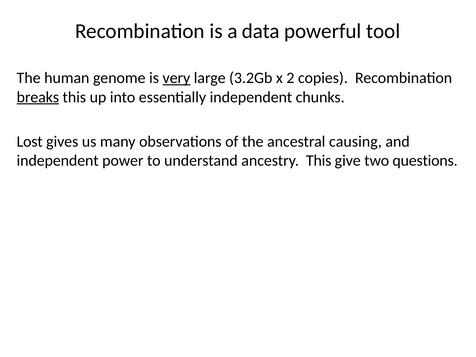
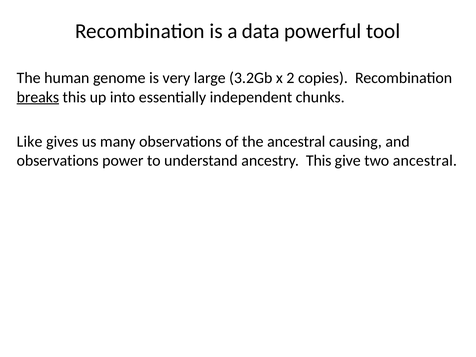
very underline: present -> none (176, 78)
Lost: Lost -> Like (30, 142)
independent: independent -> observations (58, 161)
two questions: questions -> ancestral (425, 161)
